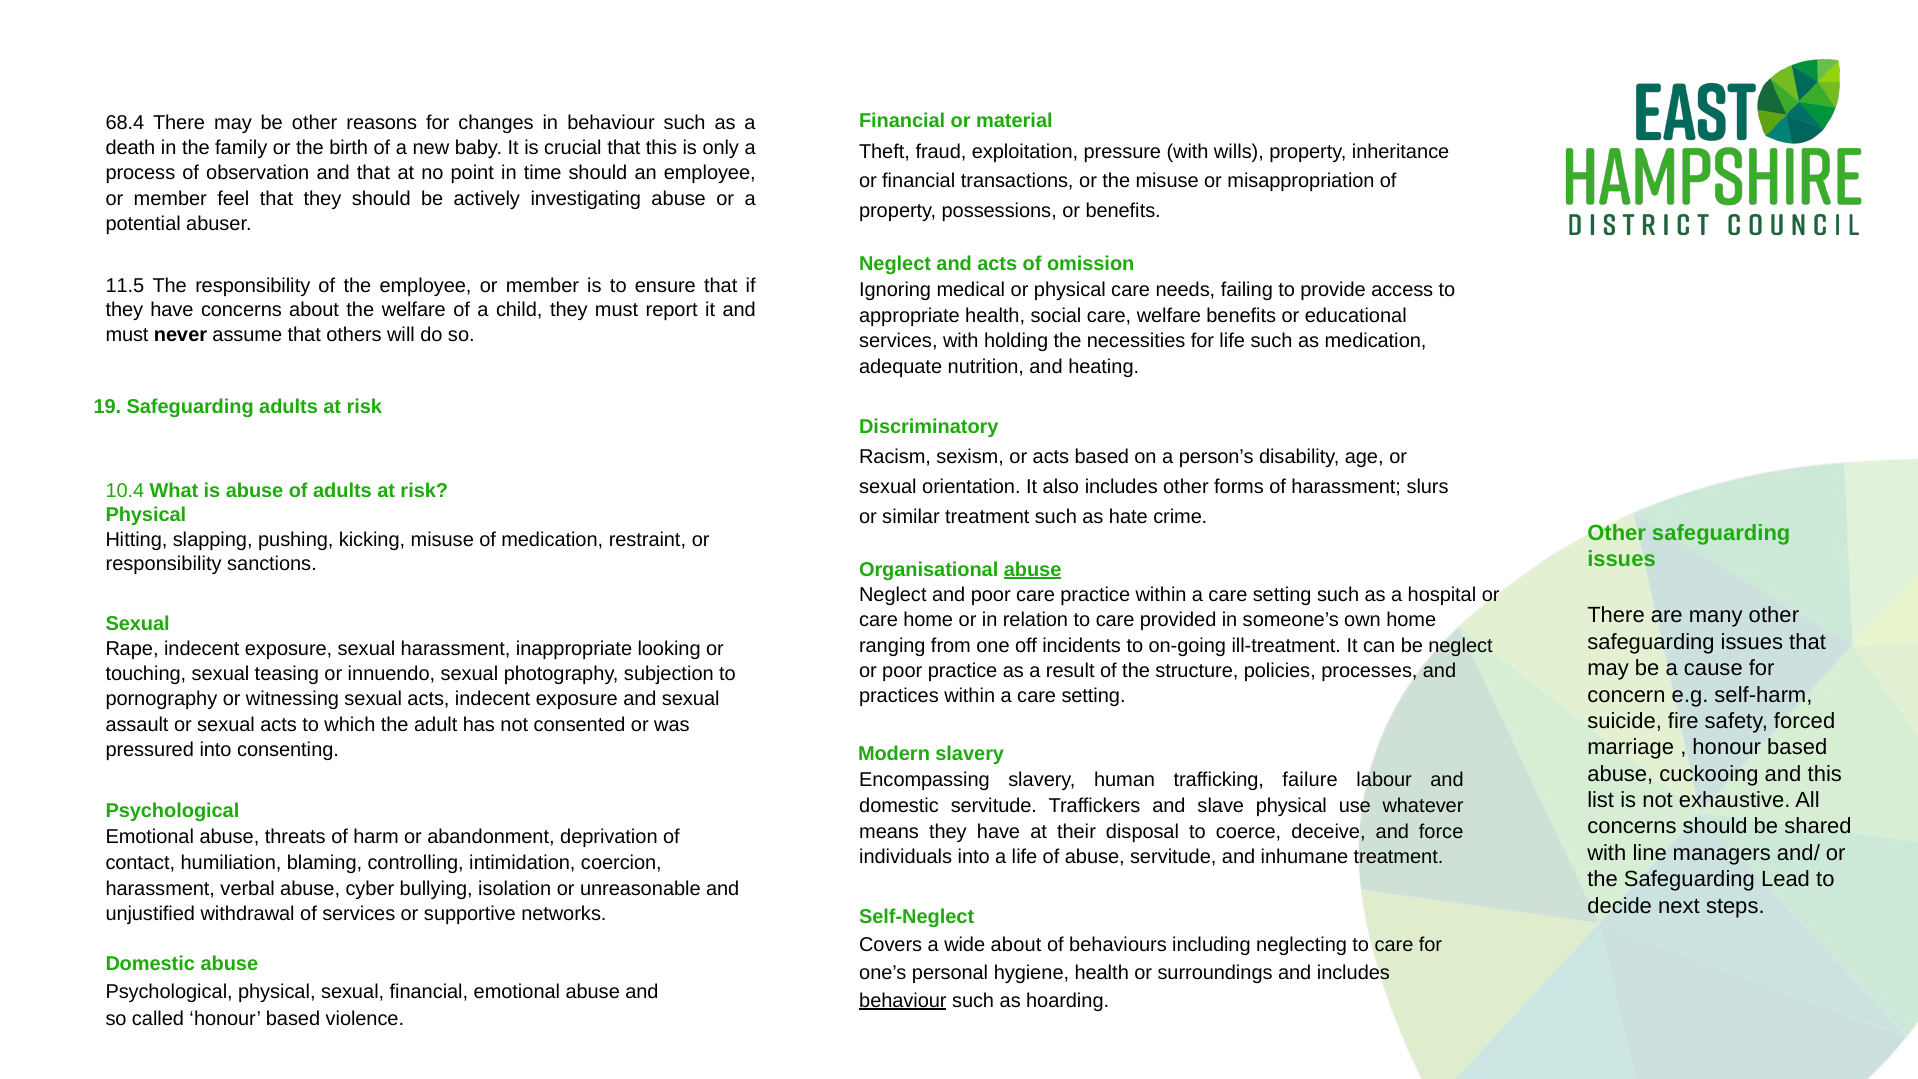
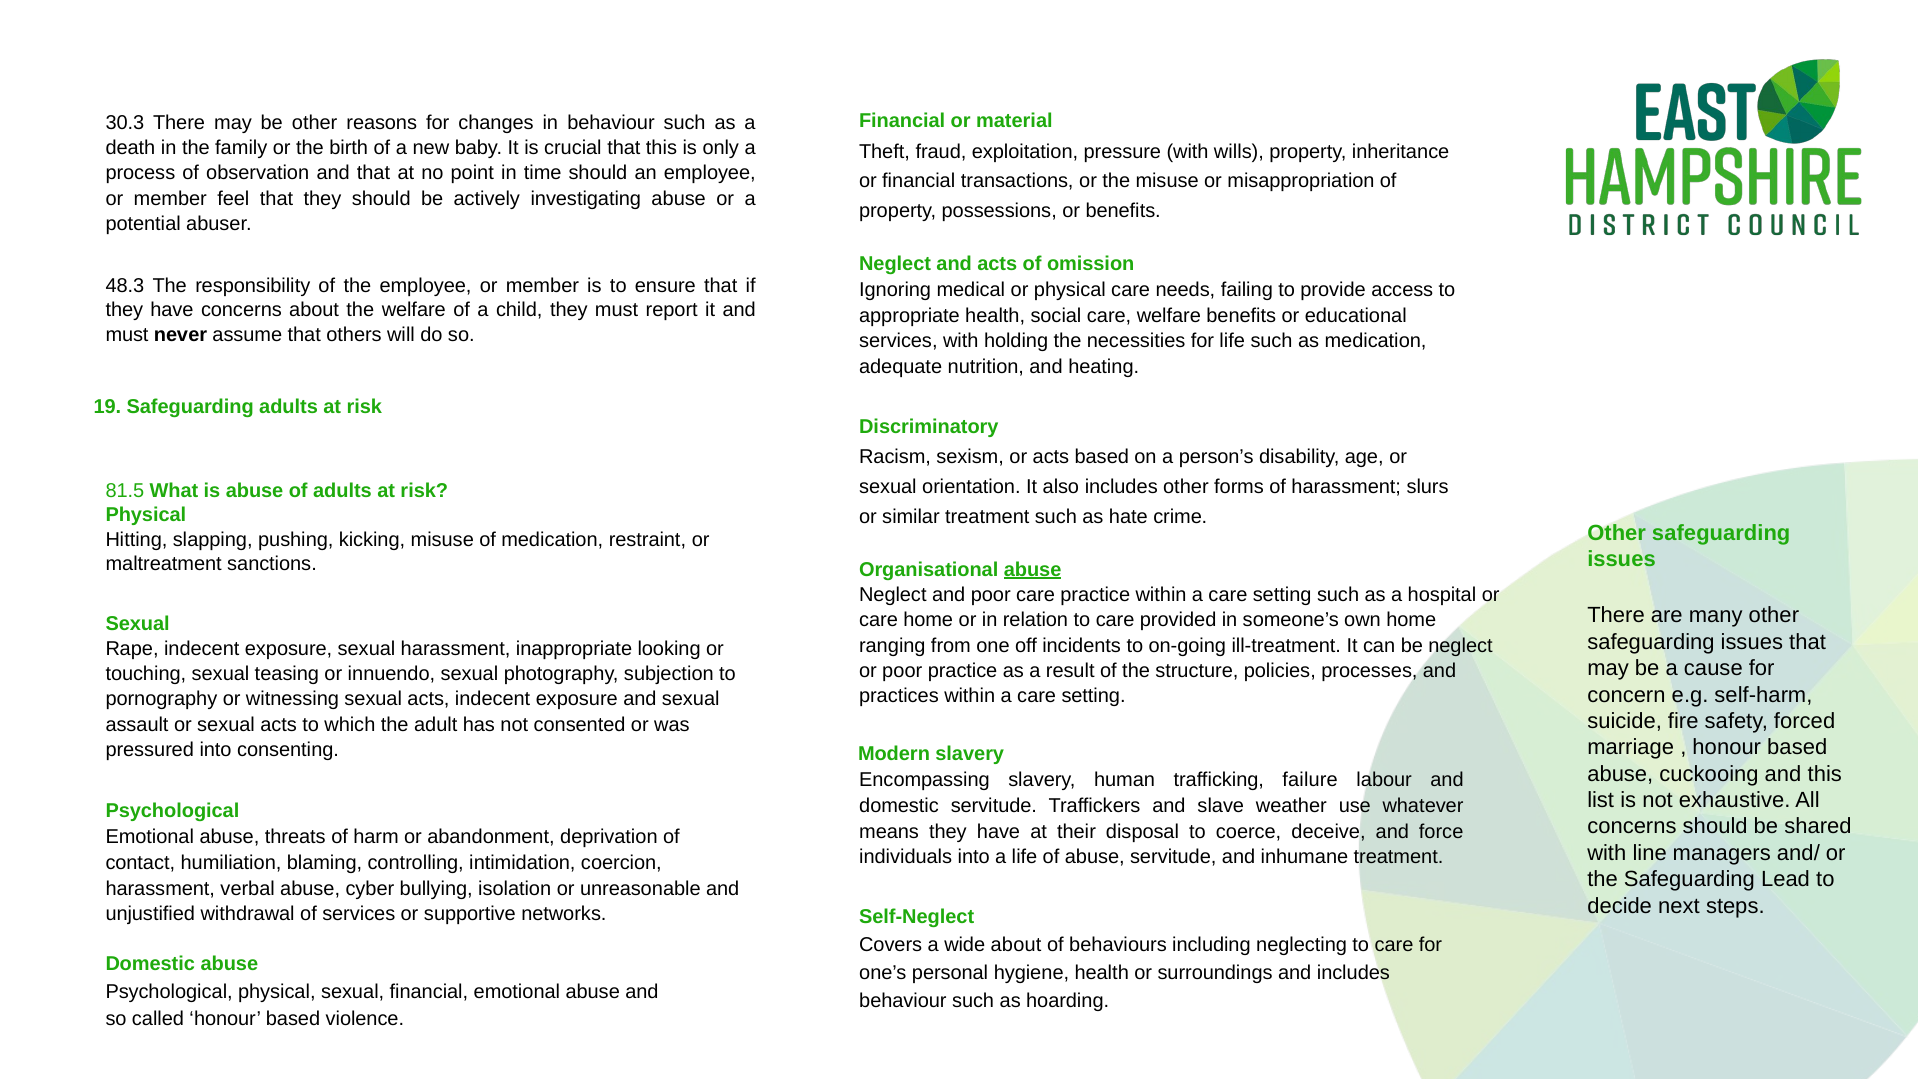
68.4: 68.4 -> 30.3 (125, 123)
11.5: 11.5 -> 48.3 (125, 286)
10.4: 10.4 -> 81.5 (125, 491)
responsibility: responsibility -> maltreatment (164, 564)
slave physical: physical -> weather (1291, 806)
behaviour underline: present -> none (903, 1000)
